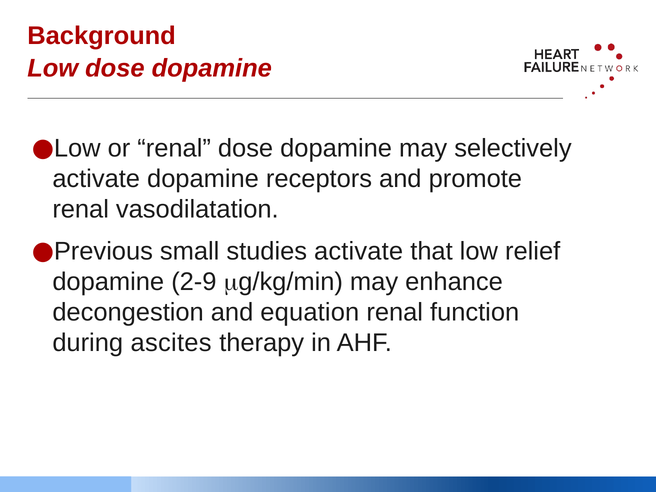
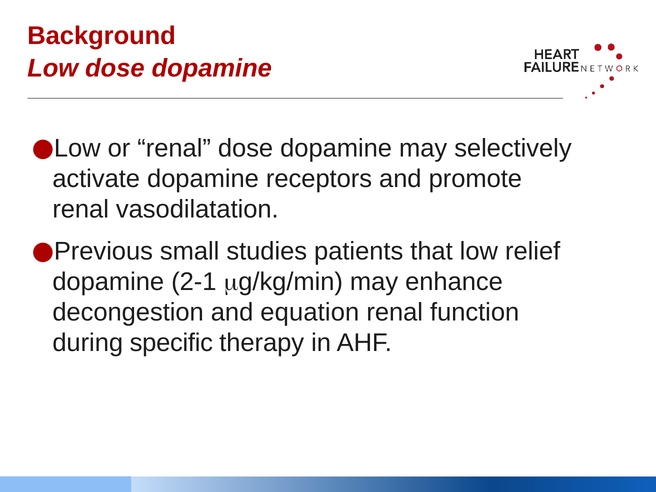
studies activate: activate -> patients (359, 251)
2-9: 2-9 -> 2-1 (194, 282)
ascites: ascites -> specific (171, 343)
